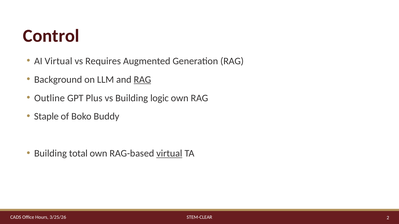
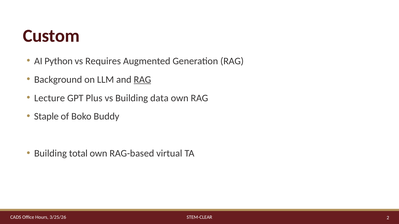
Control: Control -> Custom (51, 36)
AI Virtual: Virtual -> Python (59, 61)
Outline: Outline -> Lecture (50, 98)
logic: logic -> data (159, 98)
virtual underline: present -> none (169, 154)
